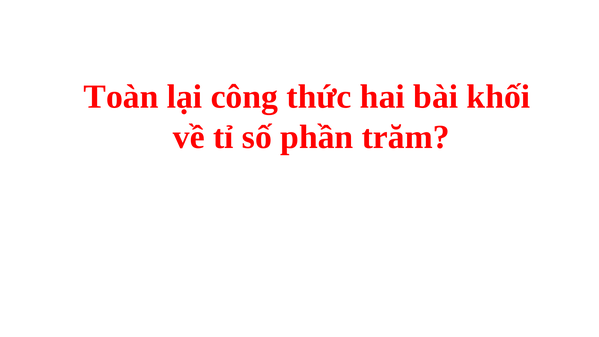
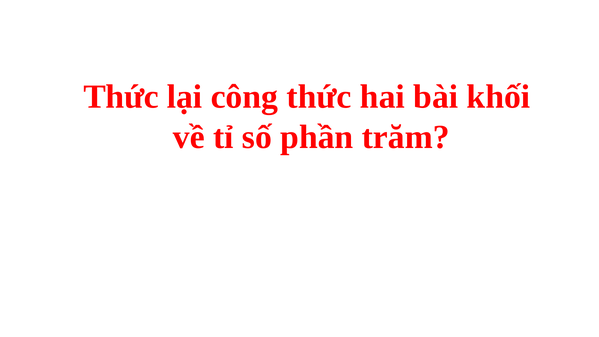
Toàn: Toàn -> Thức (121, 97)
